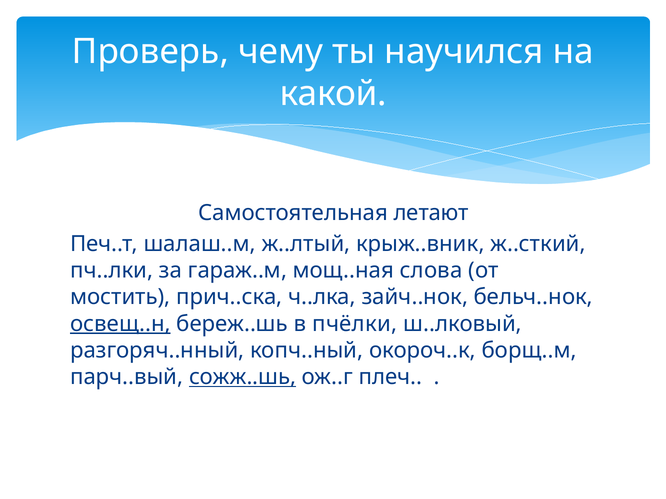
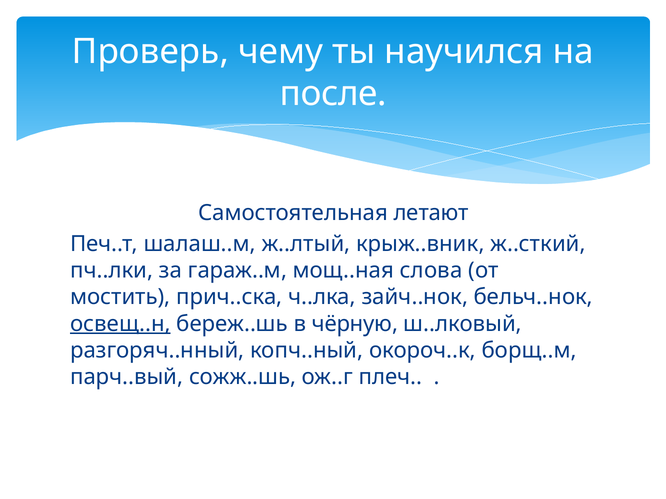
какой: какой -> после (333, 94)
пчёлки: пчёлки -> чёрную (355, 324)
сожж..шь underline: present -> none (242, 377)
